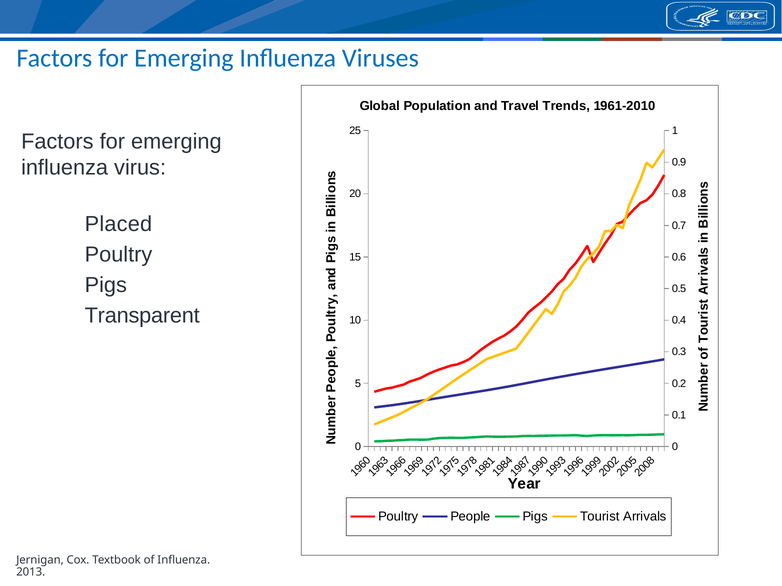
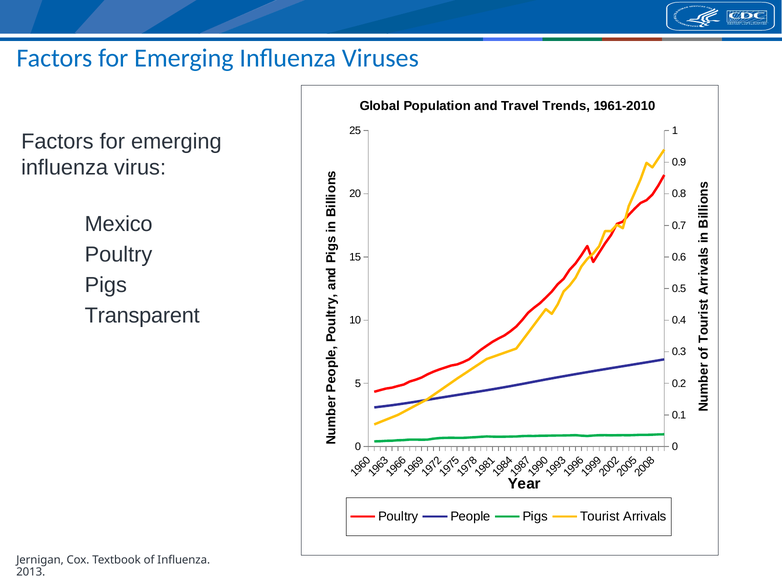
Placed: Placed -> Mexico (119, 224)
